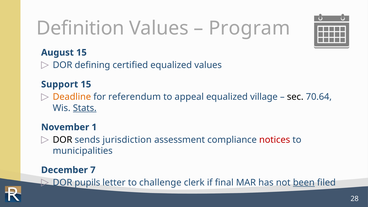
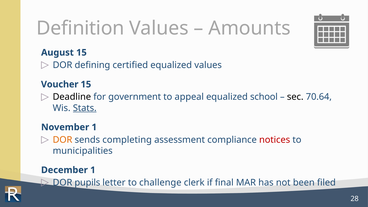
Program: Program -> Amounts (250, 28)
Support: Support -> Voucher (60, 84)
Deadline colour: orange -> black (72, 97)
referendum: referendum -> government (135, 97)
village: village -> school (264, 97)
DOR colour: black -> orange (63, 140)
jurisdiction: jurisdiction -> completing (127, 140)
December 7: 7 -> 1 (93, 170)
been underline: present -> none (304, 183)
